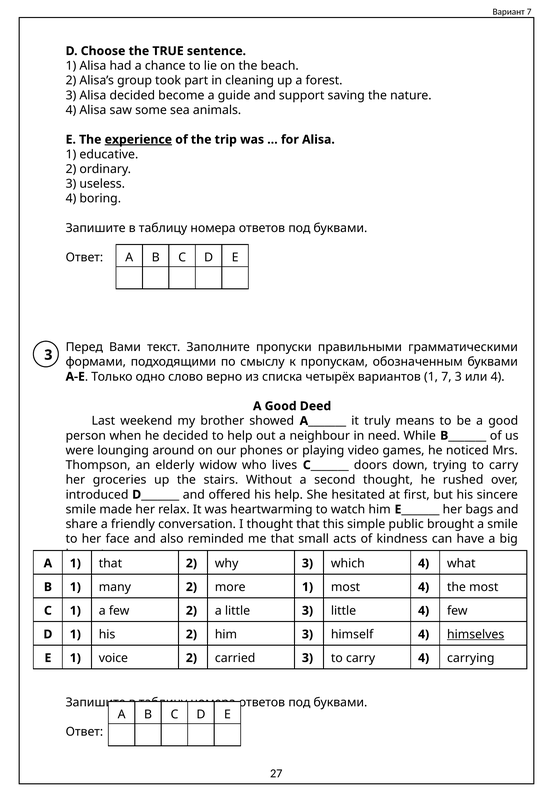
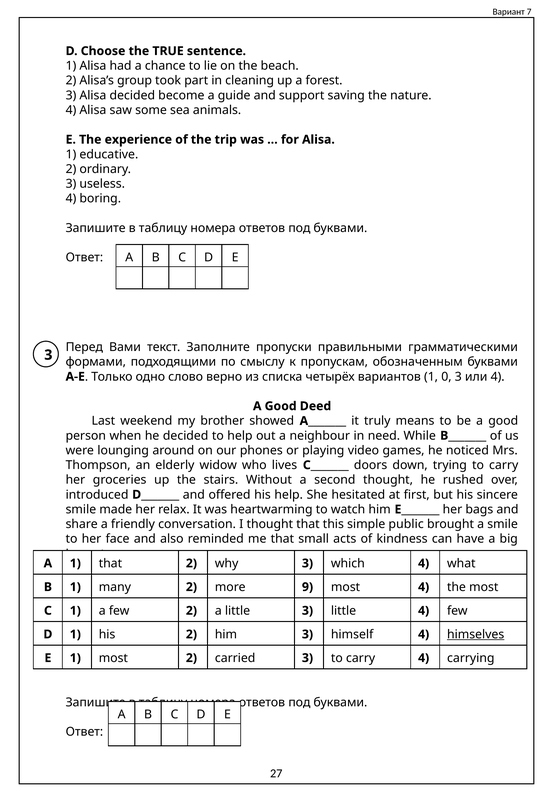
experience underline: present -> none (138, 139)
1 7: 7 -> 0 (446, 377)
more 1: 1 -> 9 (308, 587)
1 voice: voice -> most (113, 658)
